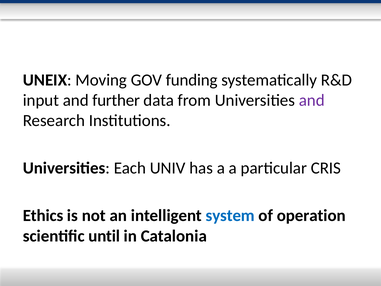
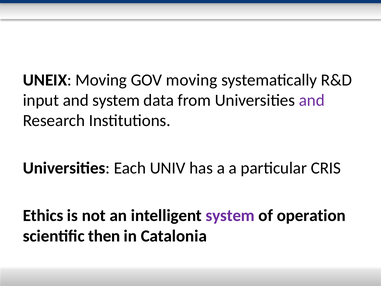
GOV funding: funding -> moving (192, 80)
and further: further -> system (116, 100)
system colour: blue -> purple (230, 215)
until: until -> then (104, 236)
